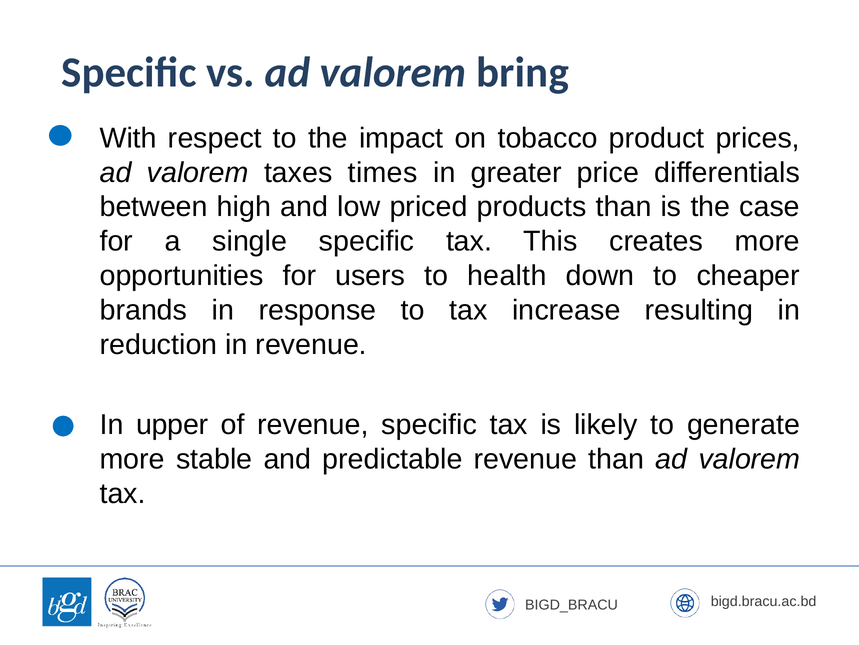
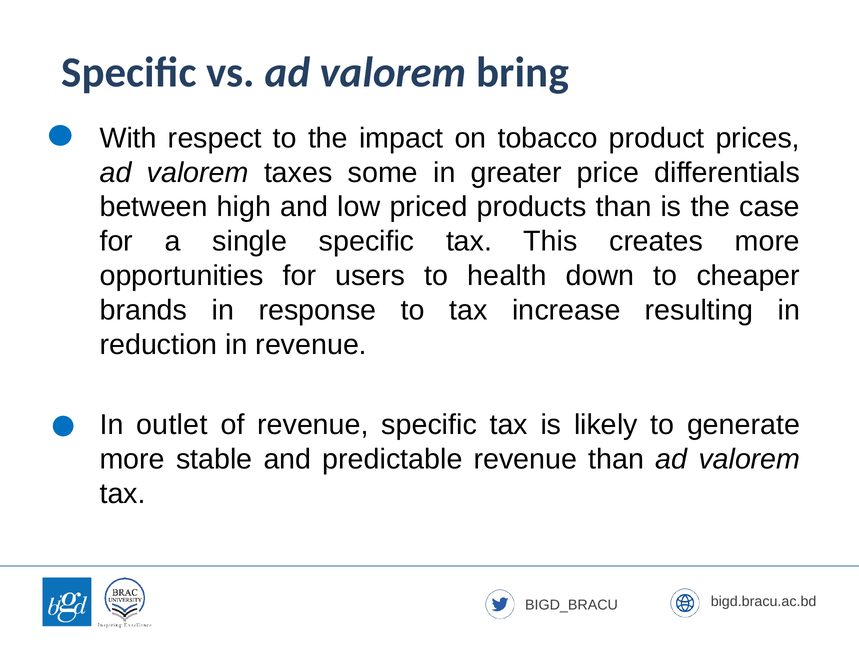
times: times -> some (383, 172)
upper: upper -> outlet (172, 424)
